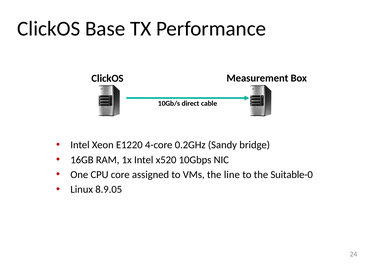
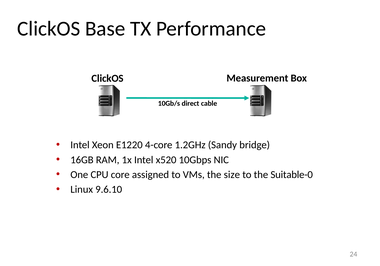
0.2GHz: 0.2GHz -> 1.2GHz (190, 145)
line: line -> size (232, 175)
8.9.05: 8.9.05 -> 9.6.10 (109, 189)
